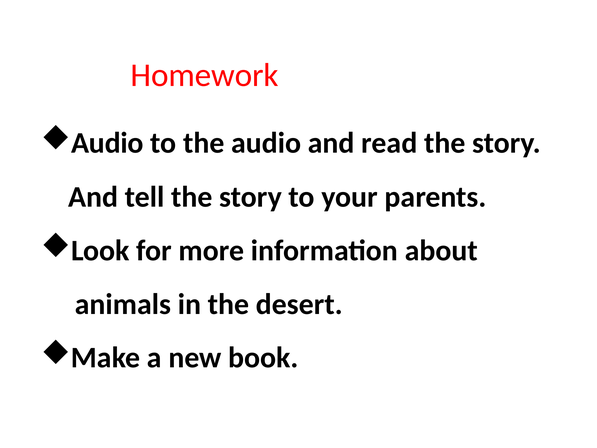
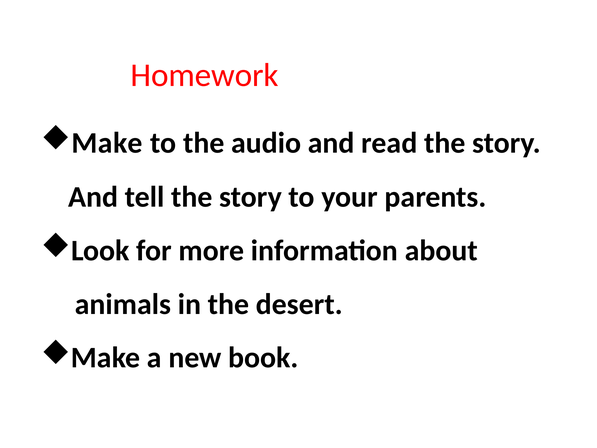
Audio: Audio -> Make (107, 143)
